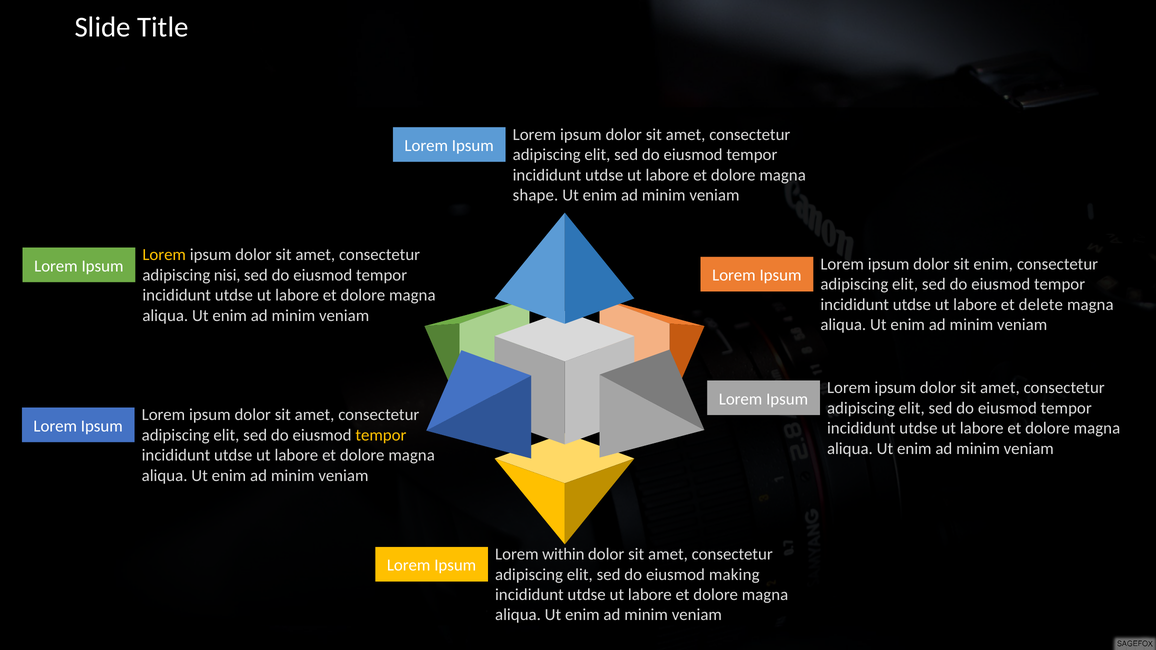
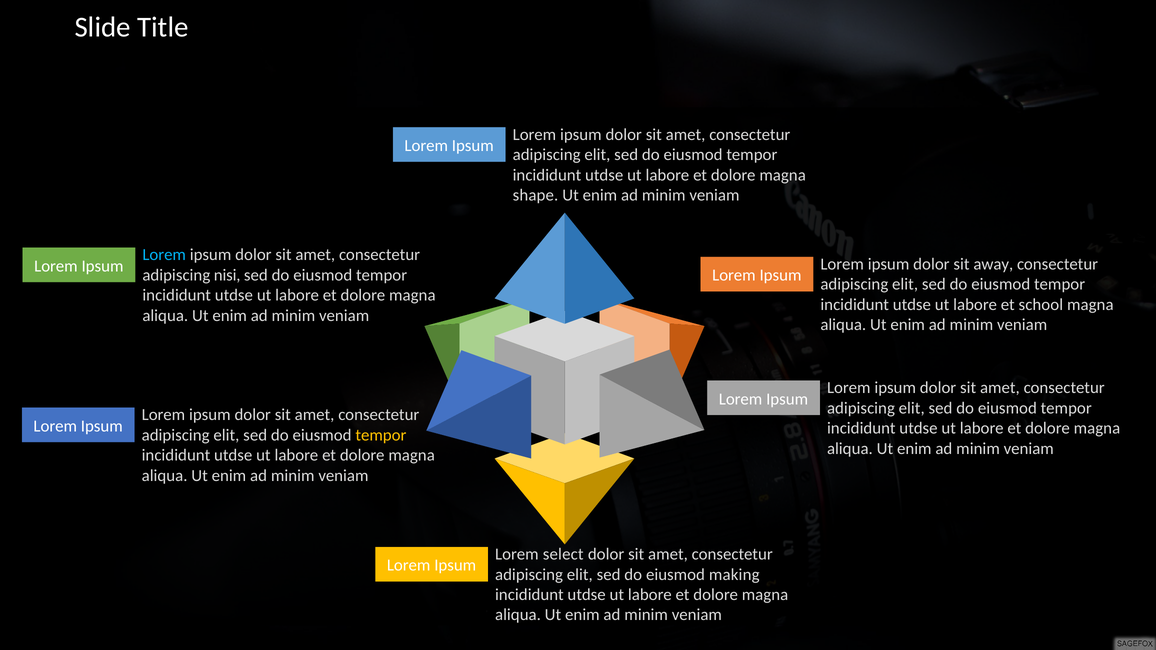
Lorem colour: yellow -> light blue (164, 255)
sit enim: enim -> away (993, 264)
delete: delete -> school (1041, 305)
within: within -> select (563, 554)
